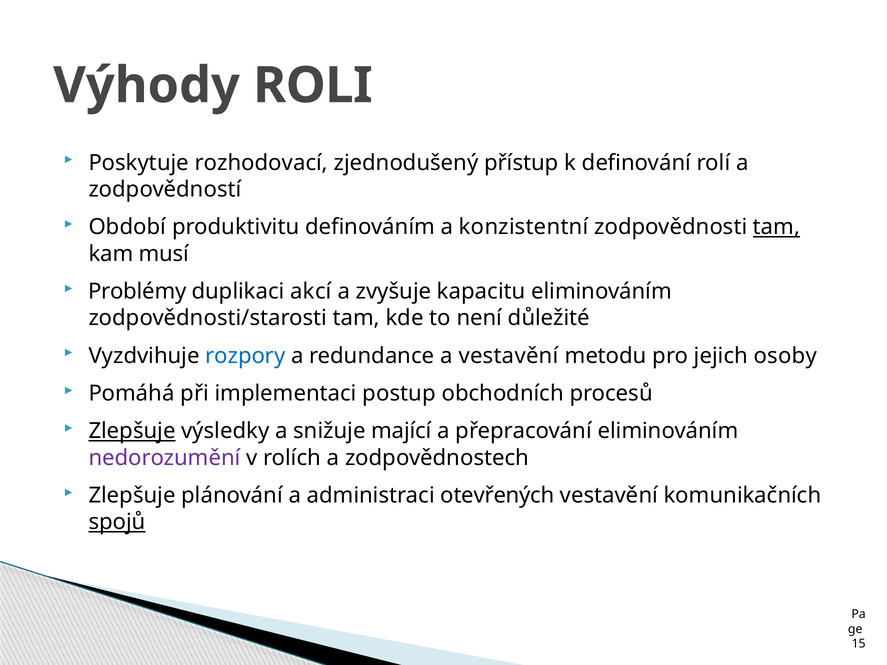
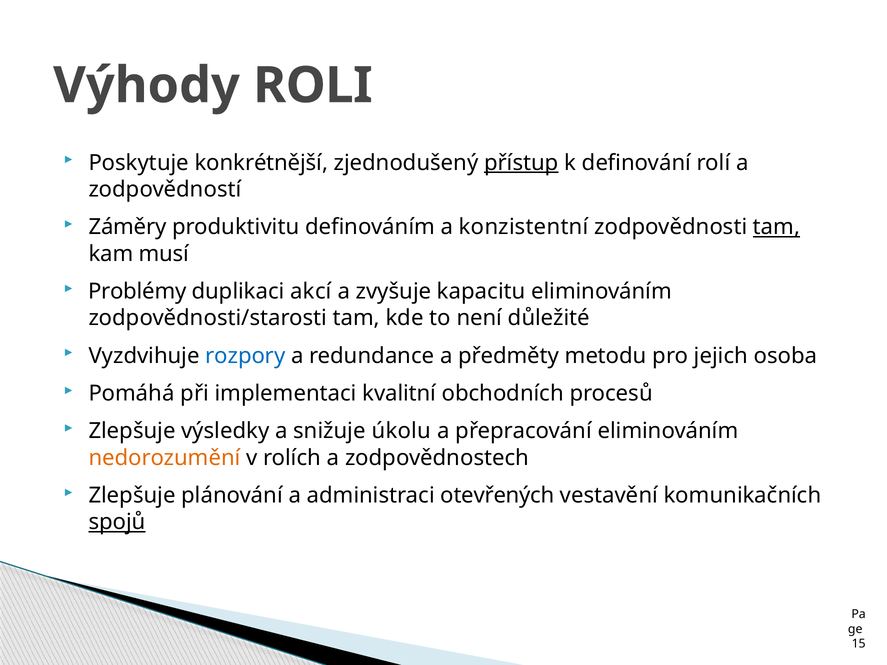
rozhodovací: rozhodovací -> konkrétnější (261, 163)
přístup underline: none -> present (521, 163)
Období: Období -> Záměry (127, 227)
a vestavění: vestavění -> předměty (509, 356)
osoby: osoby -> osoba (785, 356)
postup: postup -> kvalitní (399, 394)
Zlepšuje underline: present -> none (132, 431)
mající: mající -> úkolu (401, 431)
nedorozumění colour: purple -> orange (165, 458)
